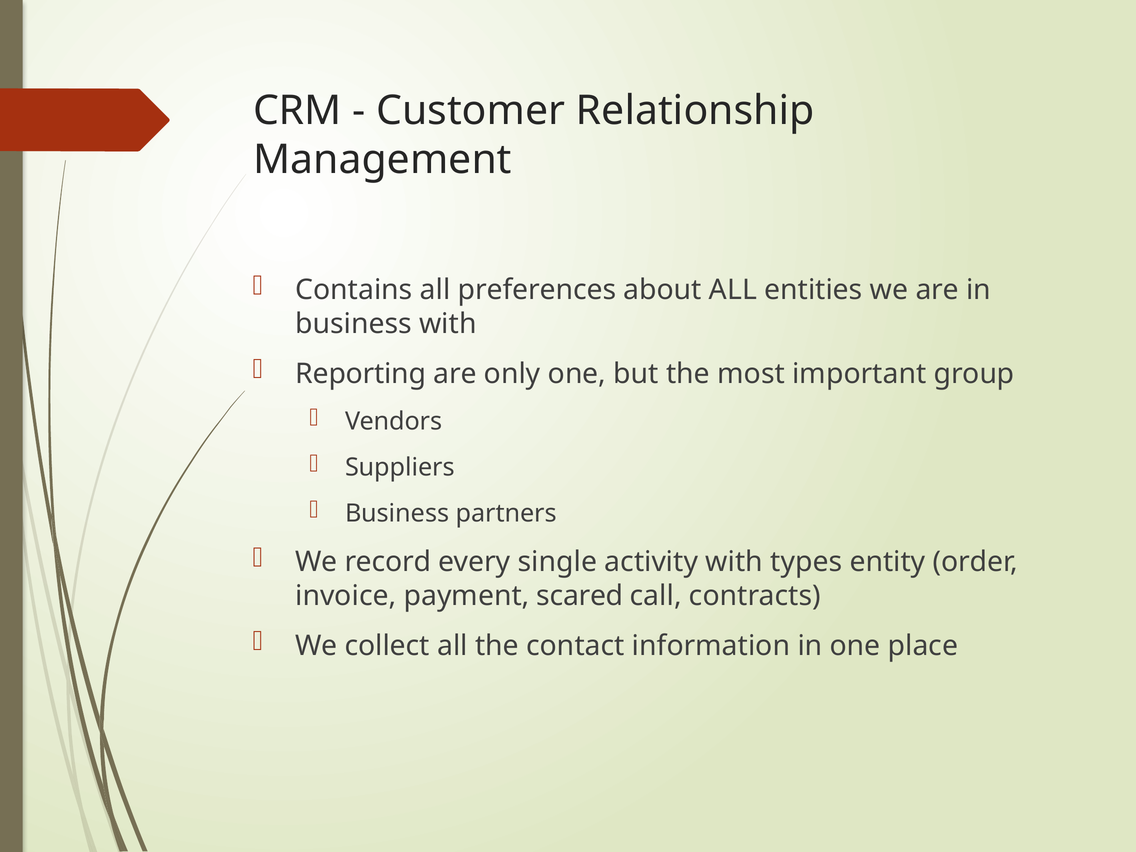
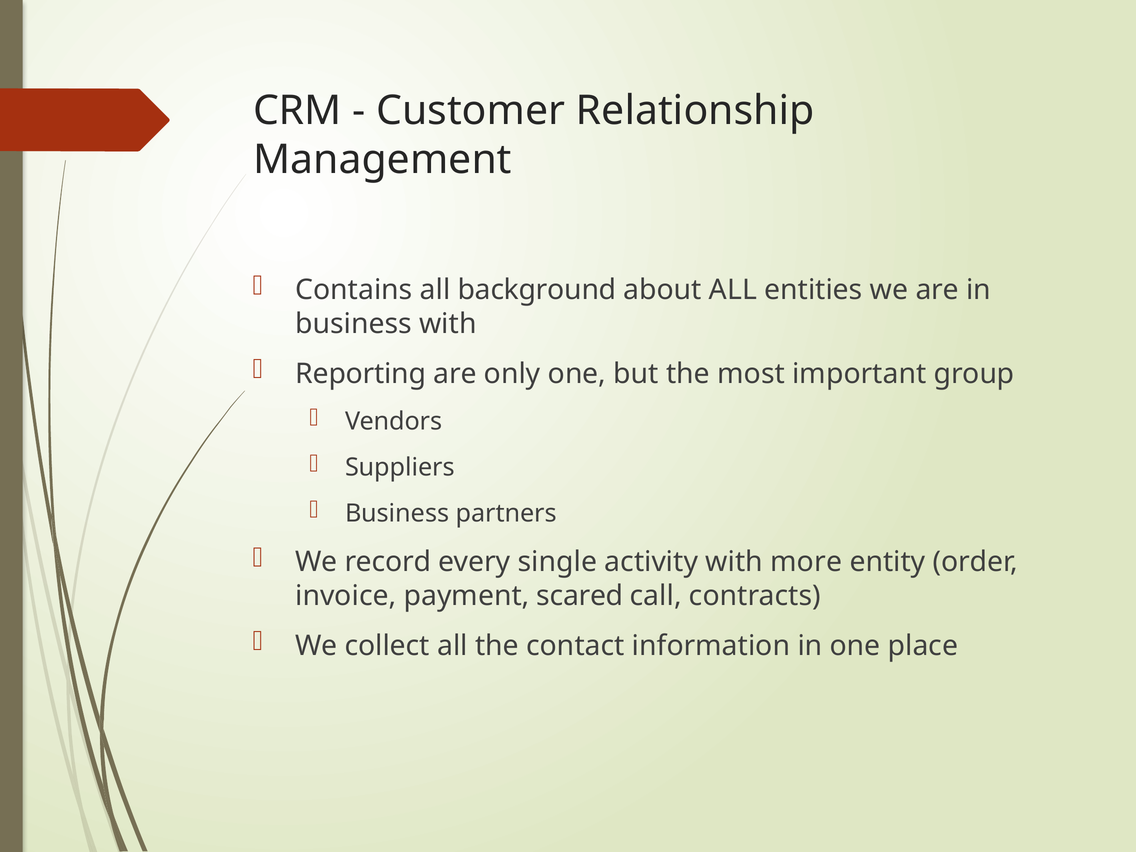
preferences: preferences -> background (537, 290)
types: types -> more (806, 562)
